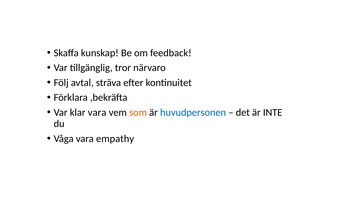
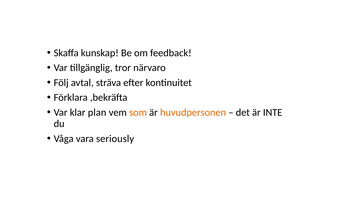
klar vara: vara -> plan (97, 112)
huvudpersonen colour: blue -> orange (193, 112)
empathy: empathy -> seriously (115, 138)
